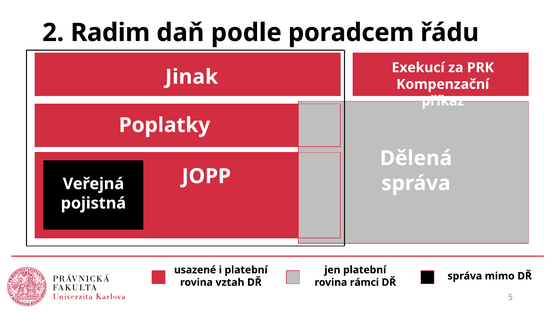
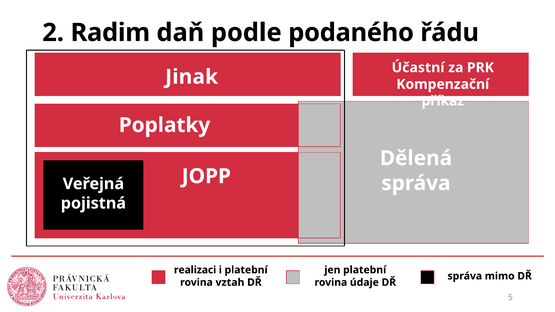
poradcem: poradcem -> podaného (351, 33)
Exekucí: Exekucí -> Účastní (418, 68)
usazené: usazené -> realizaci (195, 270)
rámci: rámci -> údaje (364, 283)
